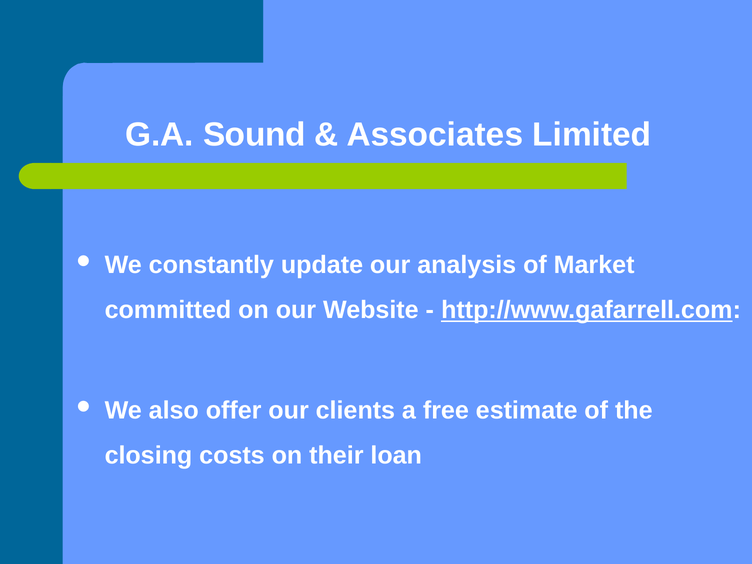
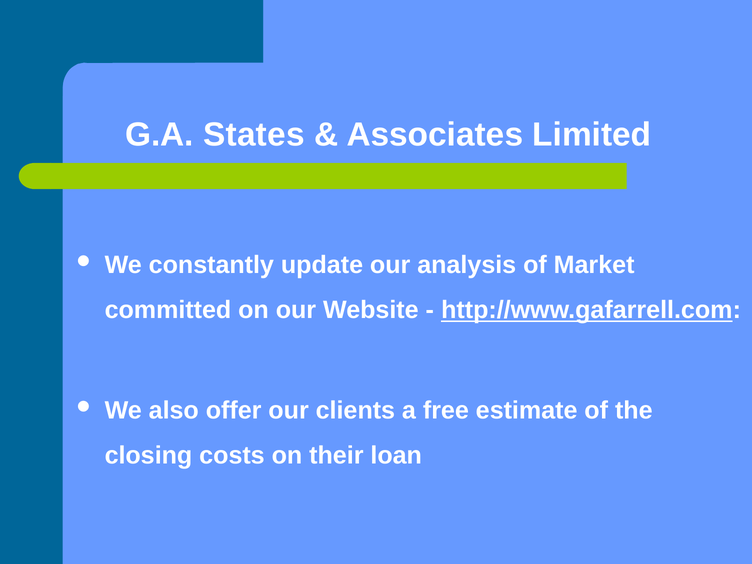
Sound: Sound -> States (254, 135)
